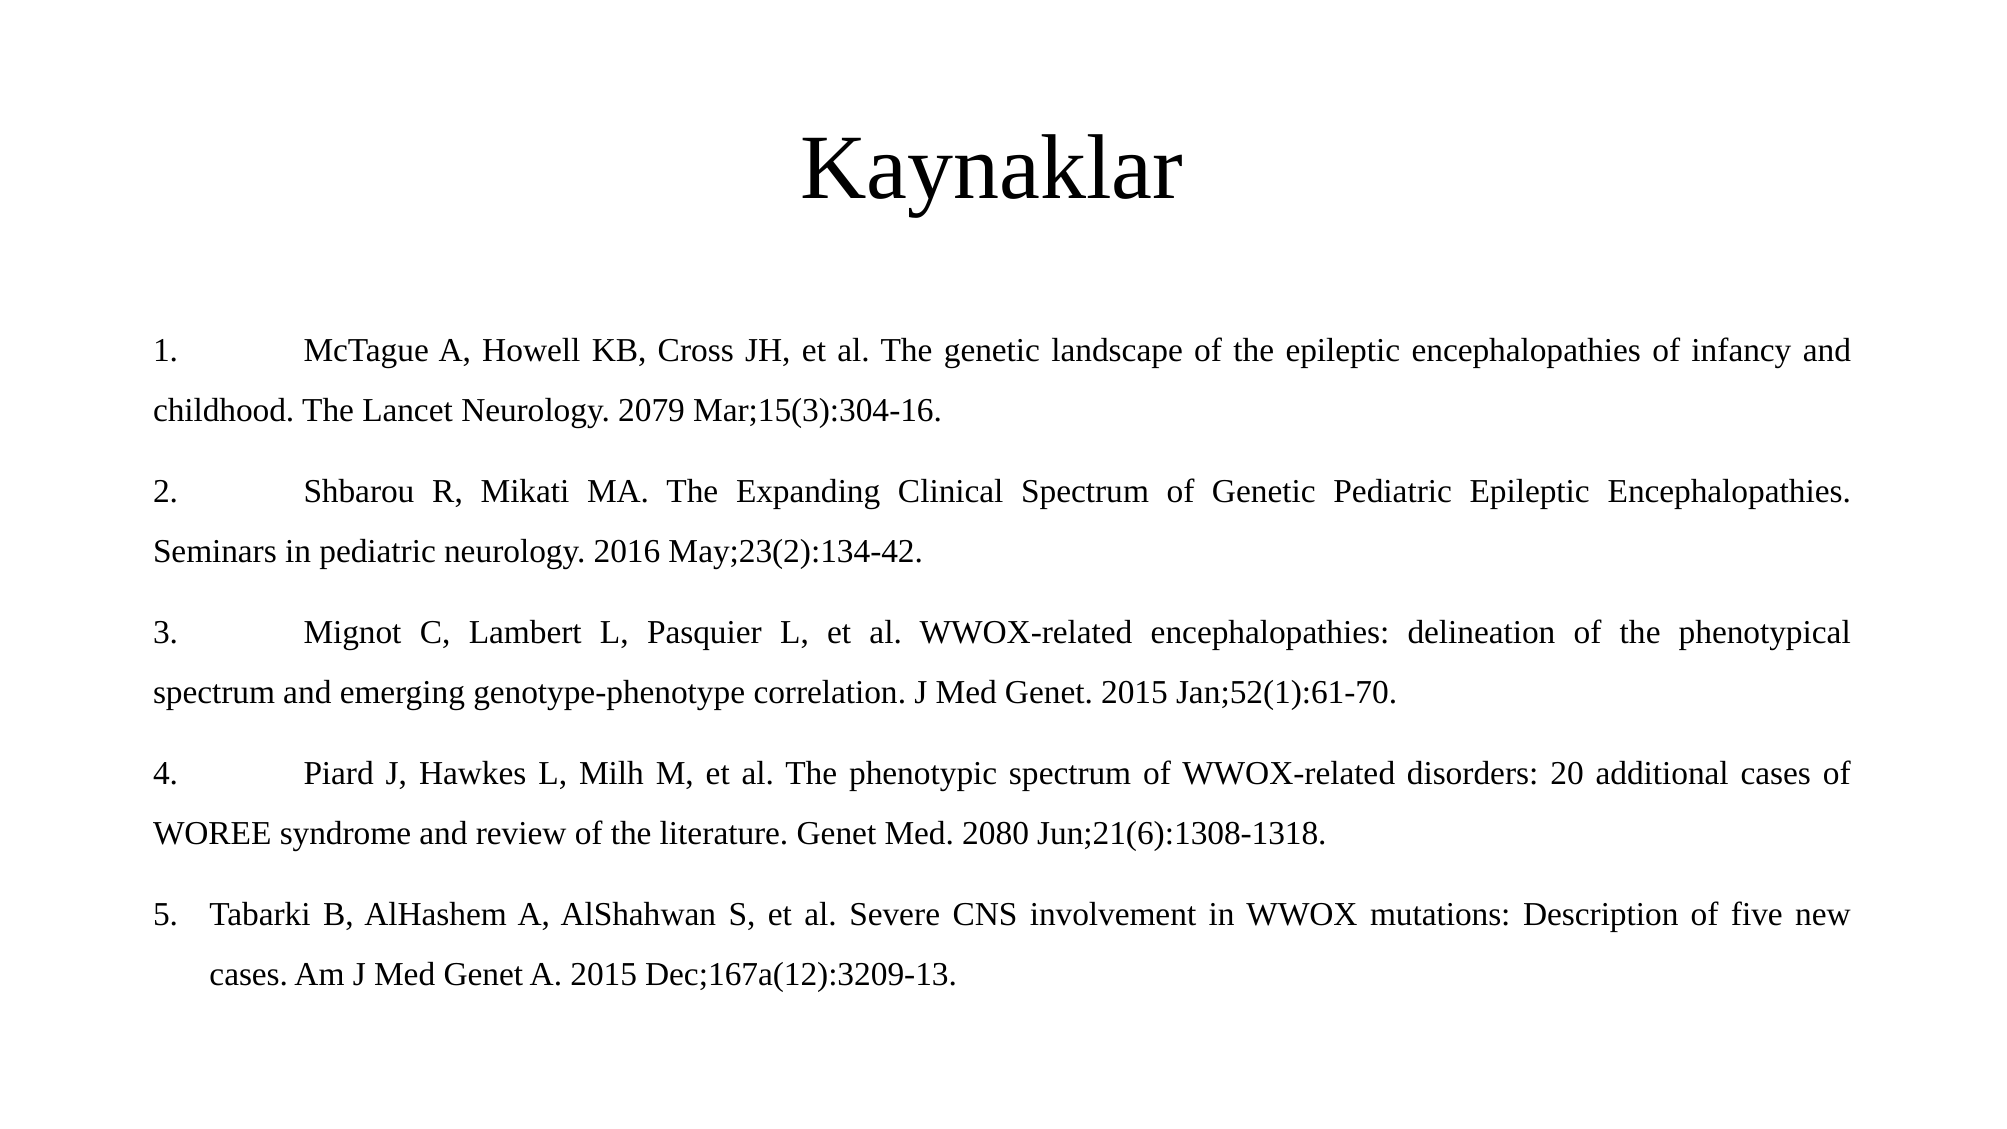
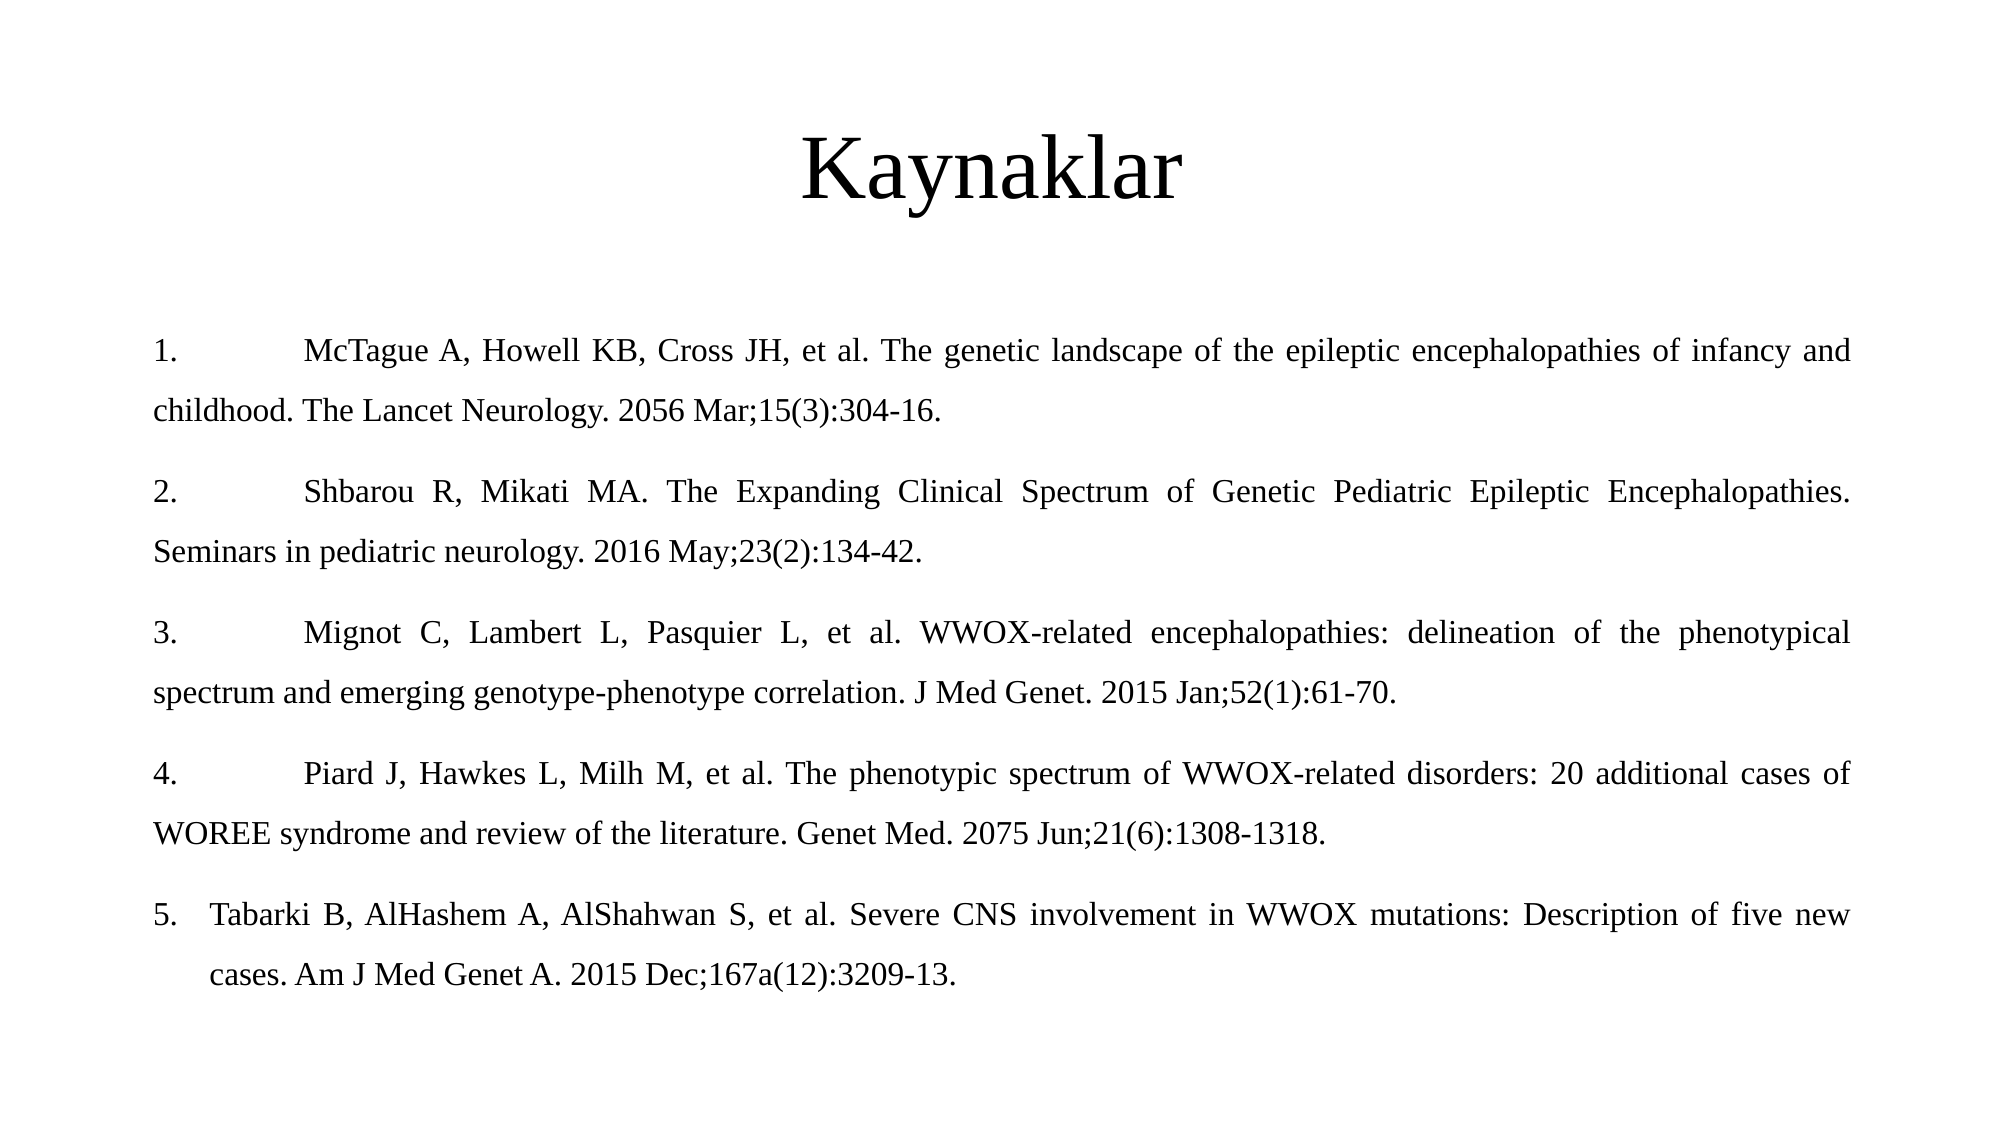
2079: 2079 -> 2056 (652, 410)
2080: 2080 -> 2075 (996, 834)
